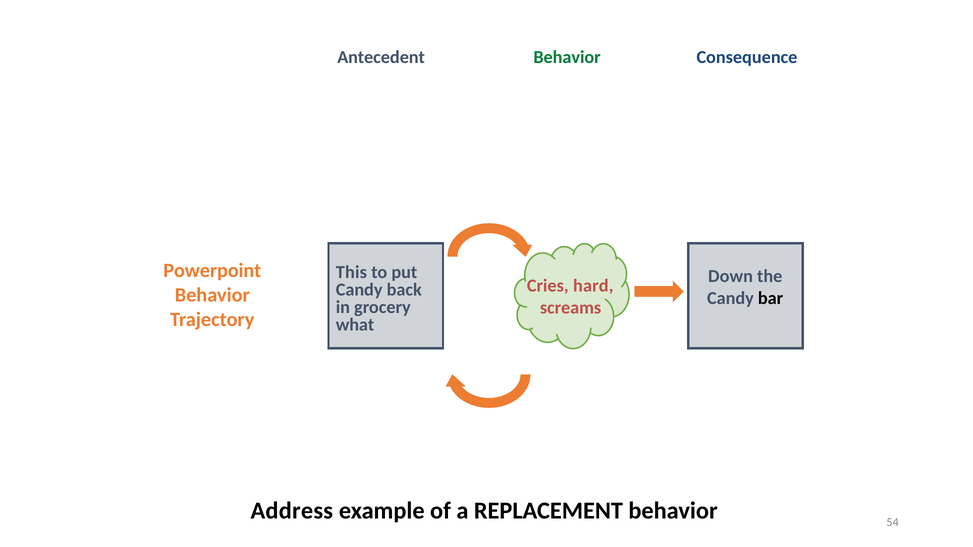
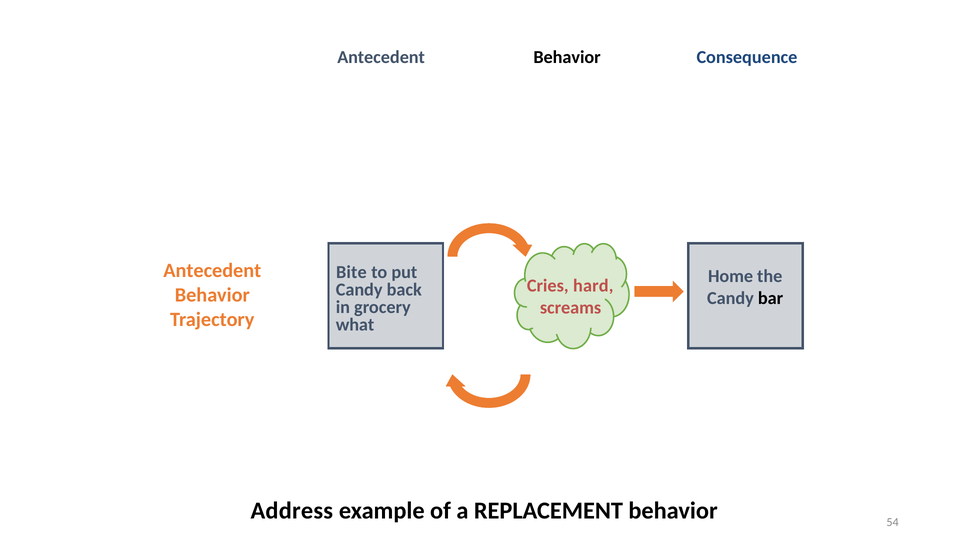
Behavior colour: green -> black (567, 57)
Powerpoint: Powerpoint -> Antecedent (212, 271)
This: This -> Bite (351, 272)
Down: Down -> Home (731, 277)
